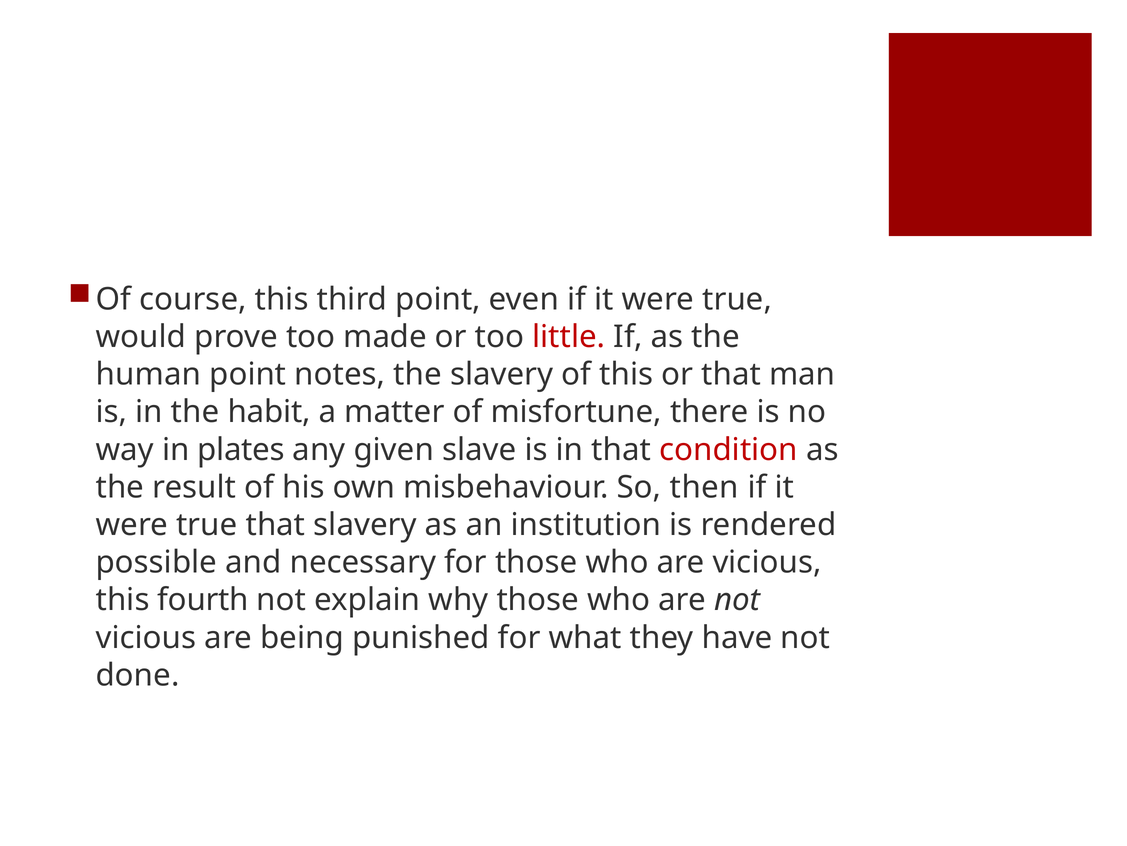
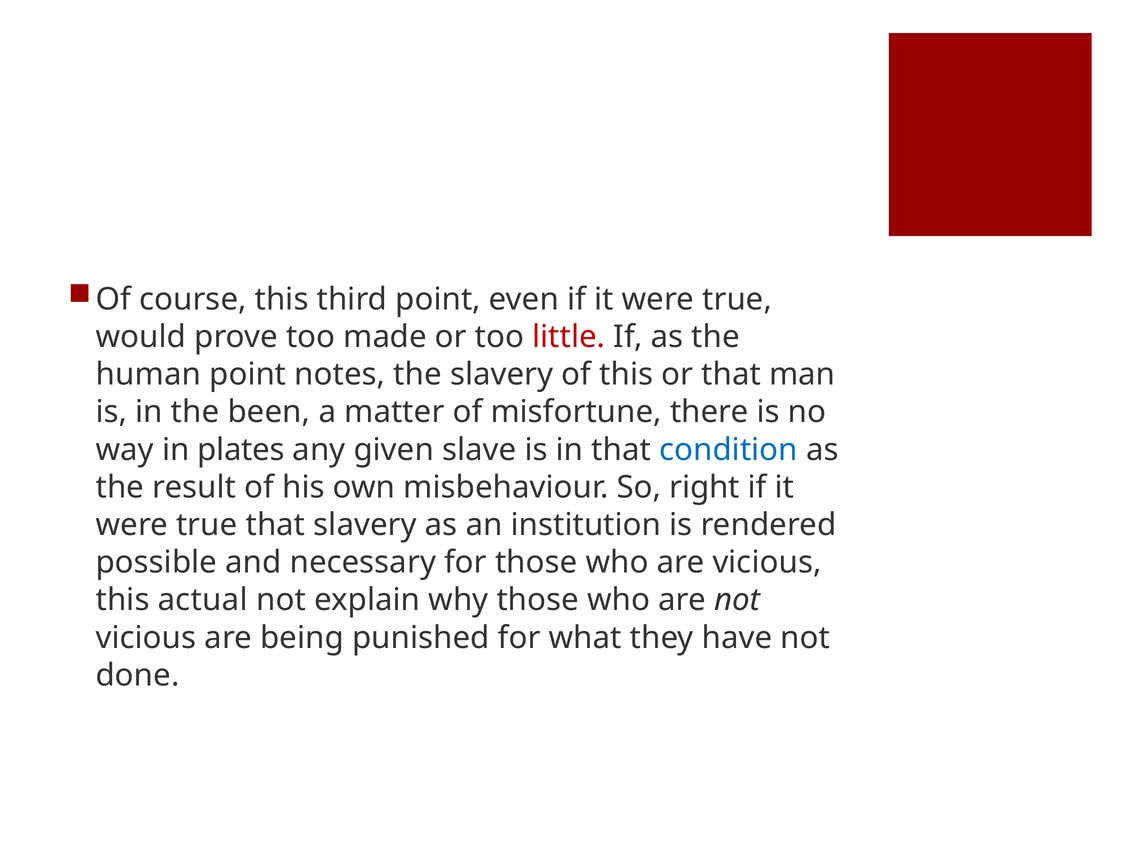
habit: habit -> been (269, 412)
condition colour: red -> blue (729, 449)
then: then -> right (705, 487)
fourth: fourth -> actual (203, 600)
